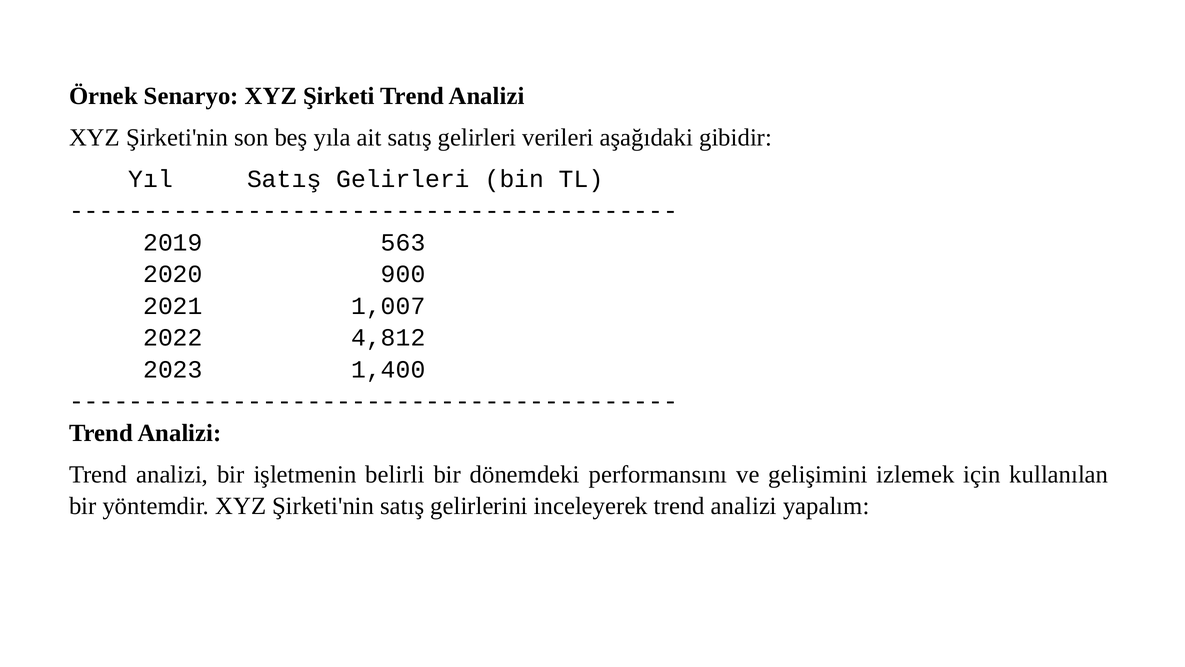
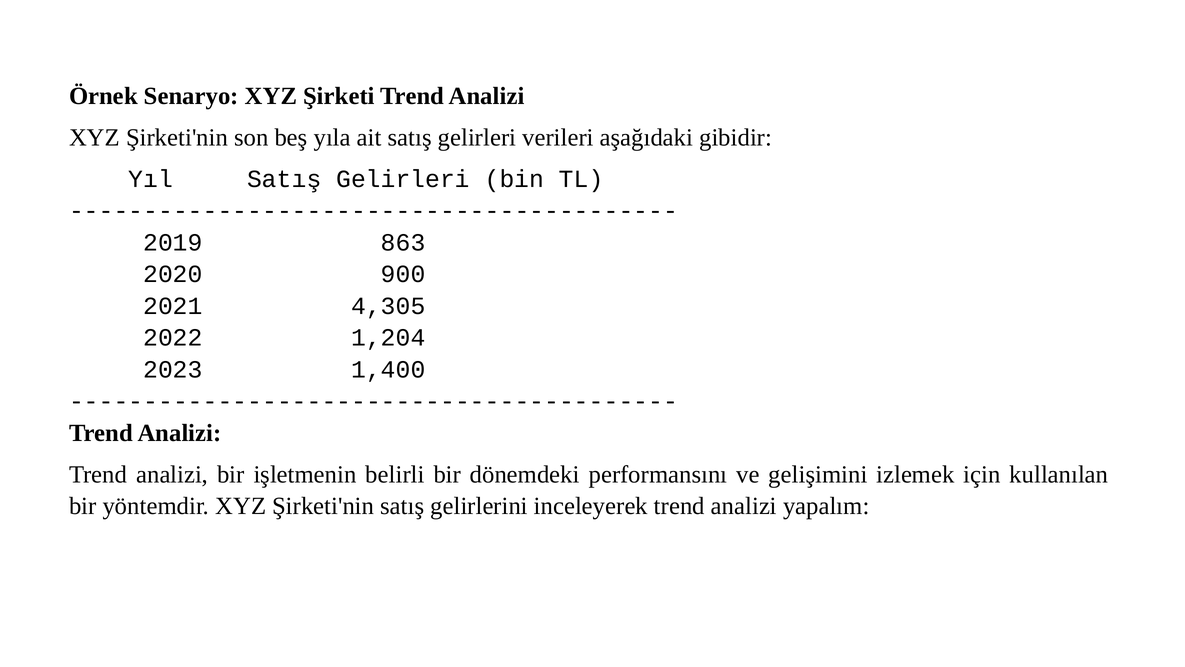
563: 563 -> 863 (403, 242)
1,007: 1,007 -> 4,305 (388, 306)
4,812: 4,812 -> 1,204 (388, 337)
